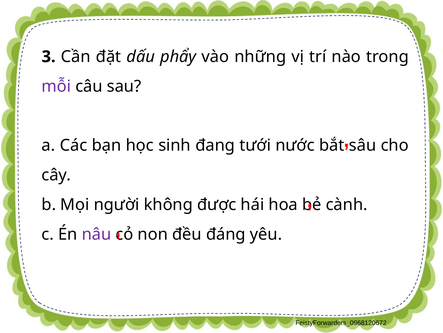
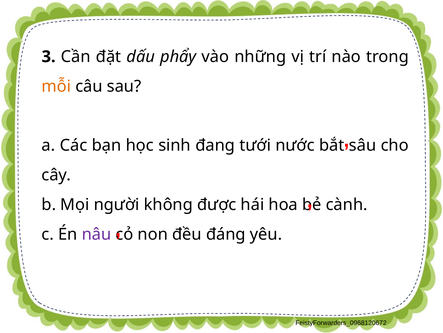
mỗi colour: purple -> orange (56, 86)
